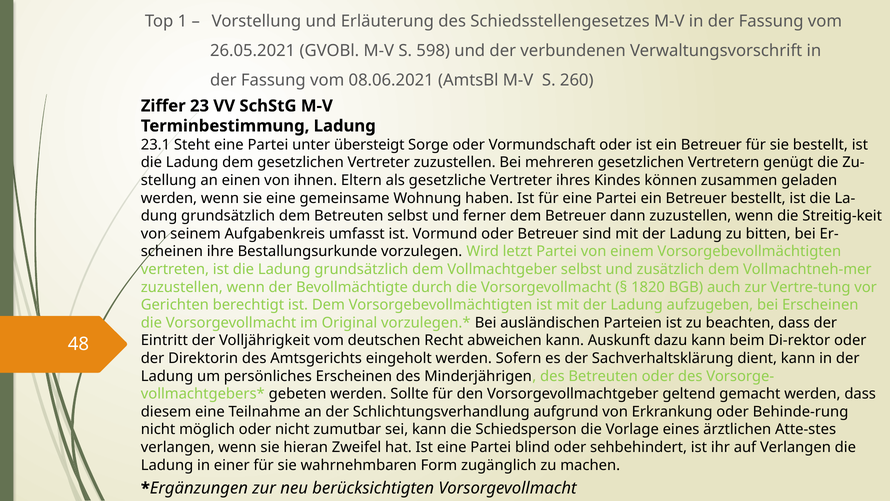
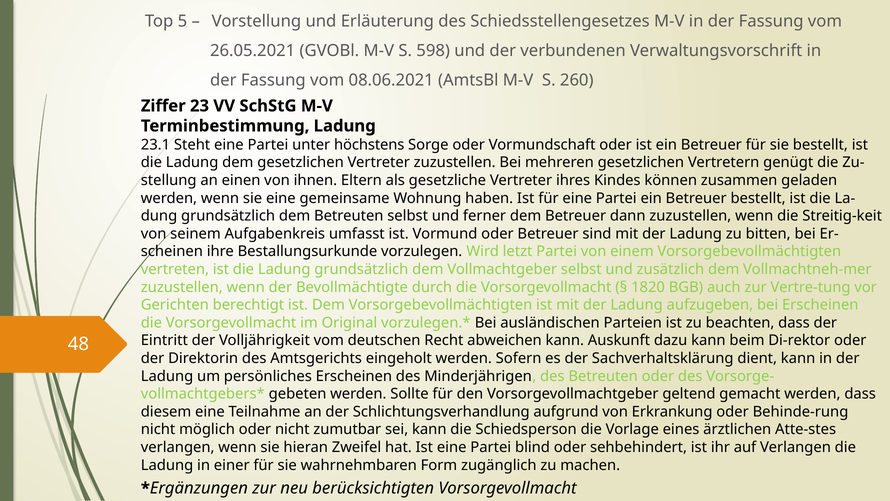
1: 1 -> 5 (182, 21)
übersteigt: übersteigt -> höchstens (369, 145)
